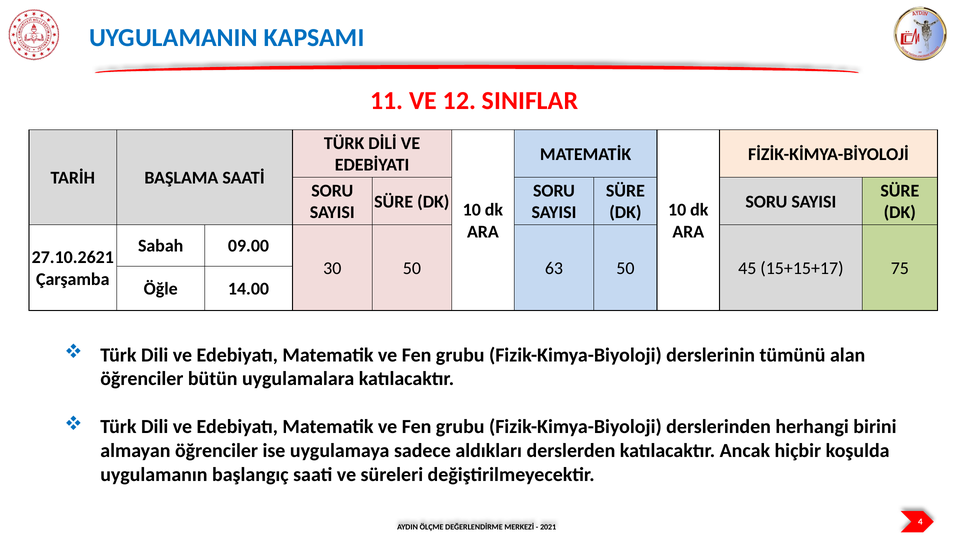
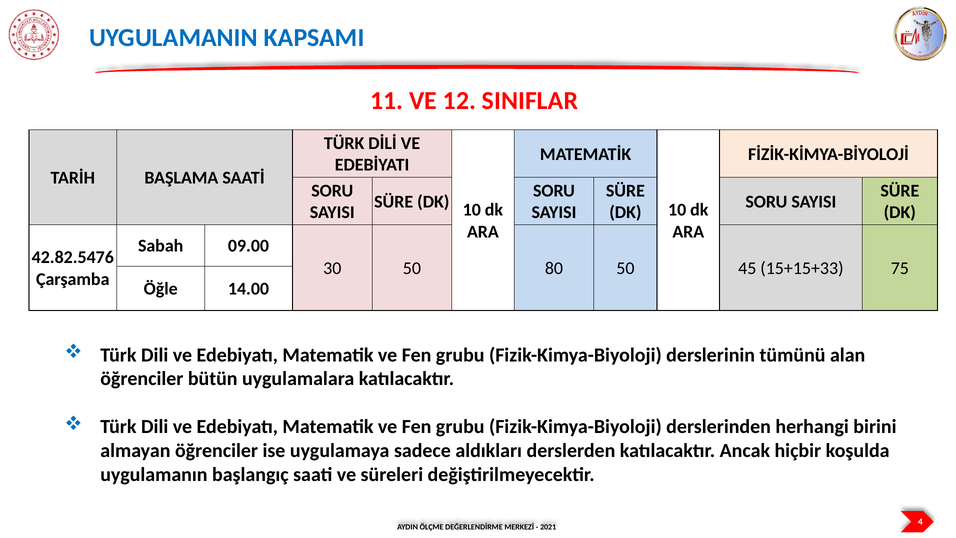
27.10.2621: 27.10.2621 -> 42.82.5476 (73, 257)
63: 63 -> 80 (554, 268)
15+15+17: 15+15+17 -> 15+15+33 (802, 268)
